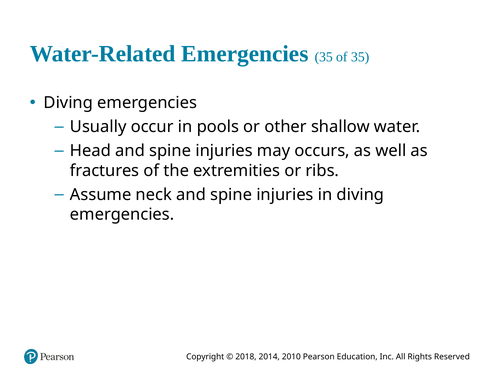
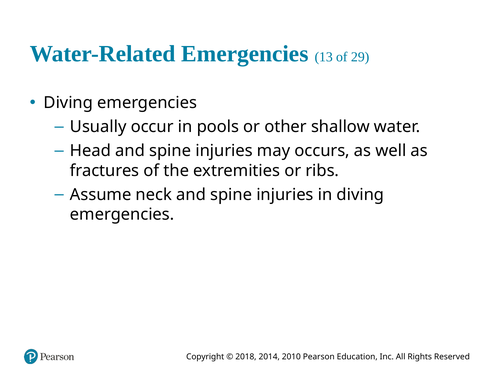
Emergencies 35: 35 -> 13 (324, 57)
of 35: 35 -> 29 (360, 57)
